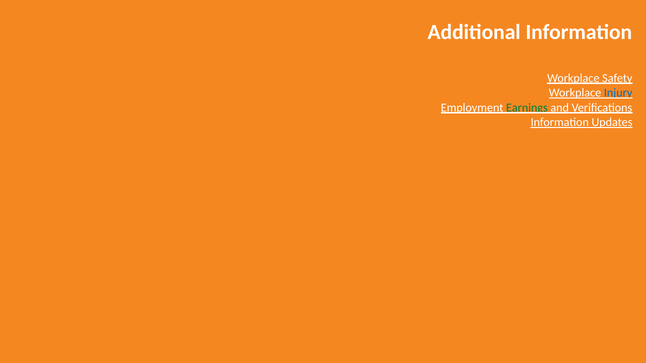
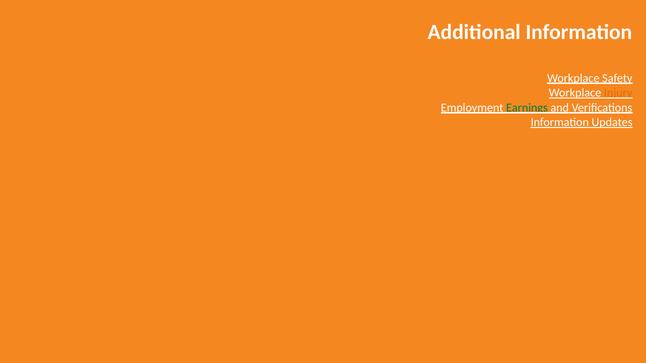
Injury colour: blue -> orange (618, 93)
